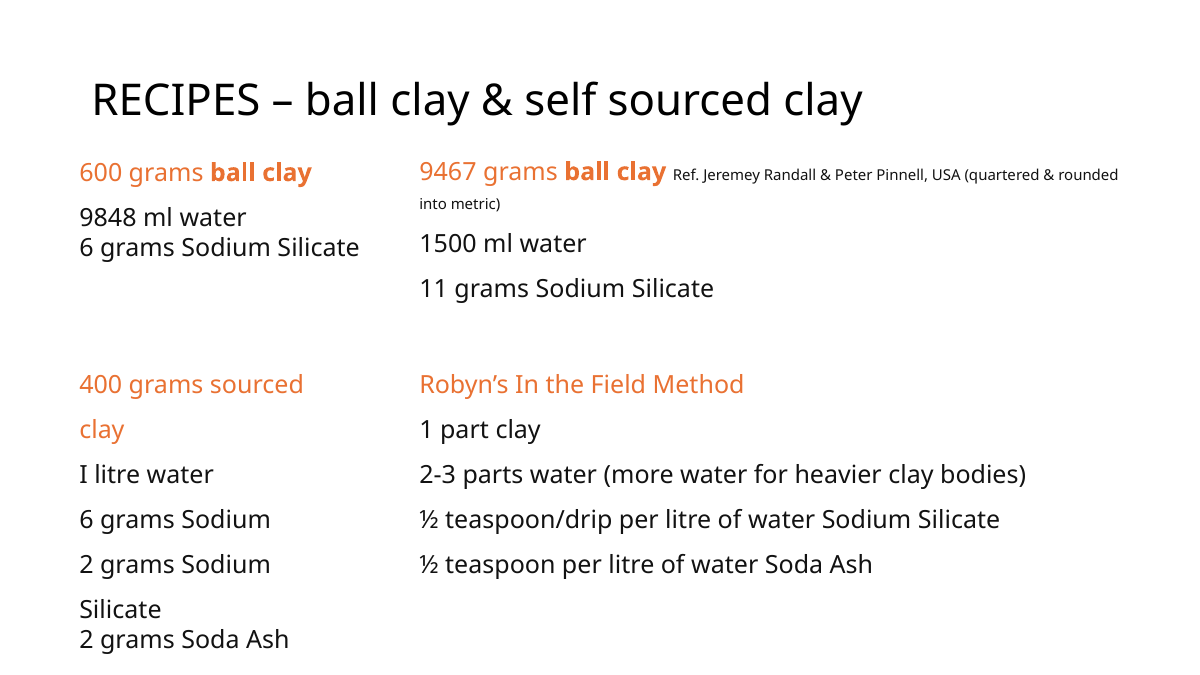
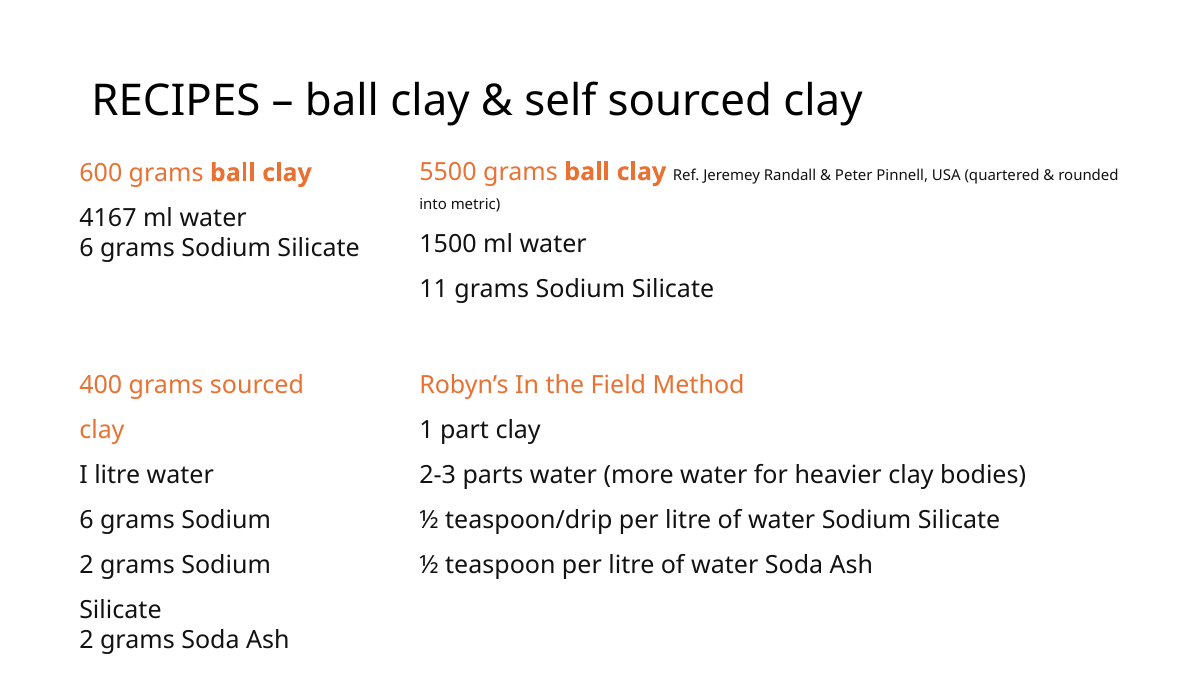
9467: 9467 -> 5500 (448, 172)
9848: 9848 -> 4167 (108, 218)
